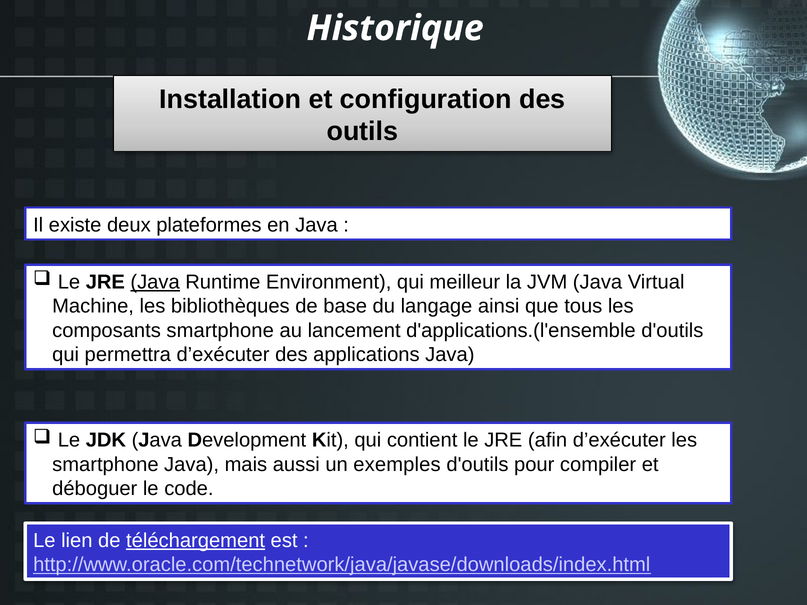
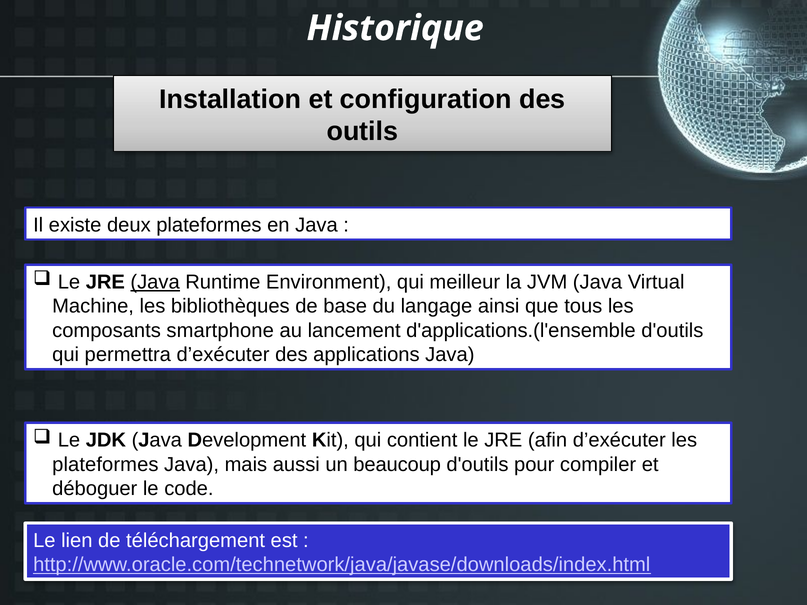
smartphone: smartphone -> plateformes (105, 465)
exemples: exemples -> beaucoup (397, 465)
téléchargement underline: present -> none (196, 541)
